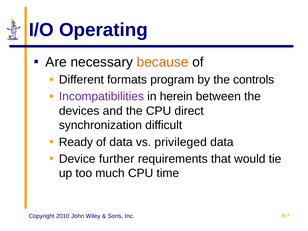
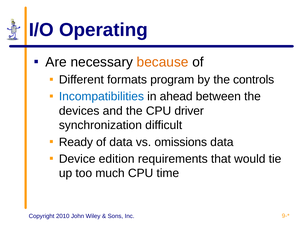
Incompatibilities colour: purple -> blue (101, 97)
herein: herein -> ahead (176, 97)
direct: direct -> driver (189, 111)
privileged: privileged -> omissions (181, 142)
further: further -> edition (117, 159)
